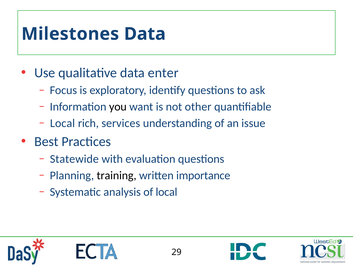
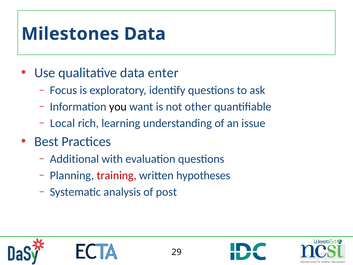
services: services -> learning (121, 123)
Statewide: Statewide -> Additional (74, 159)
training colour: black -> red (117, 175)
importance: importance -> hypotheses (203, 175)
of local: local -> post (166, 192)
